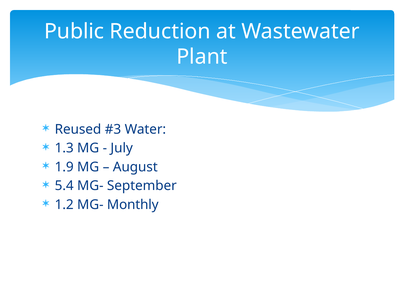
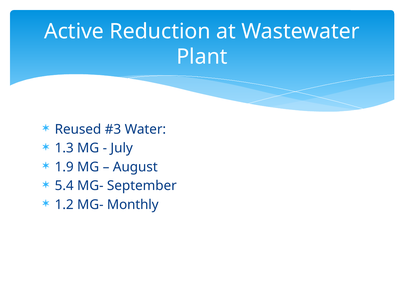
Public: Public -> Active (74, 31)
